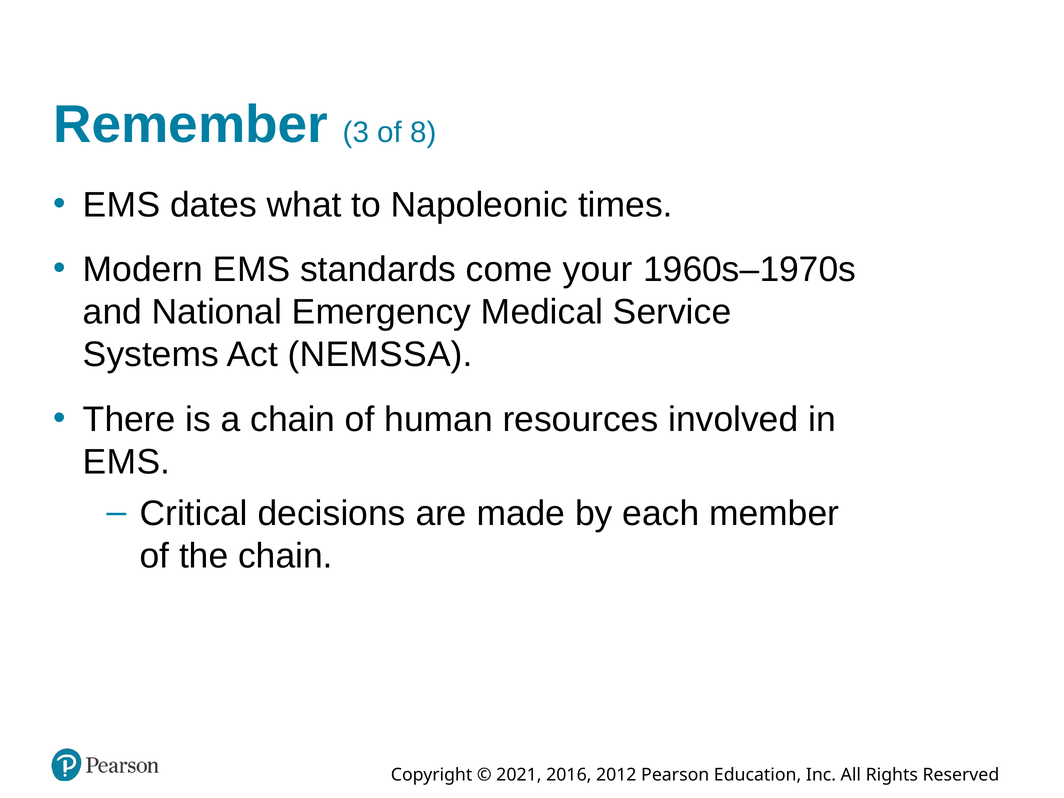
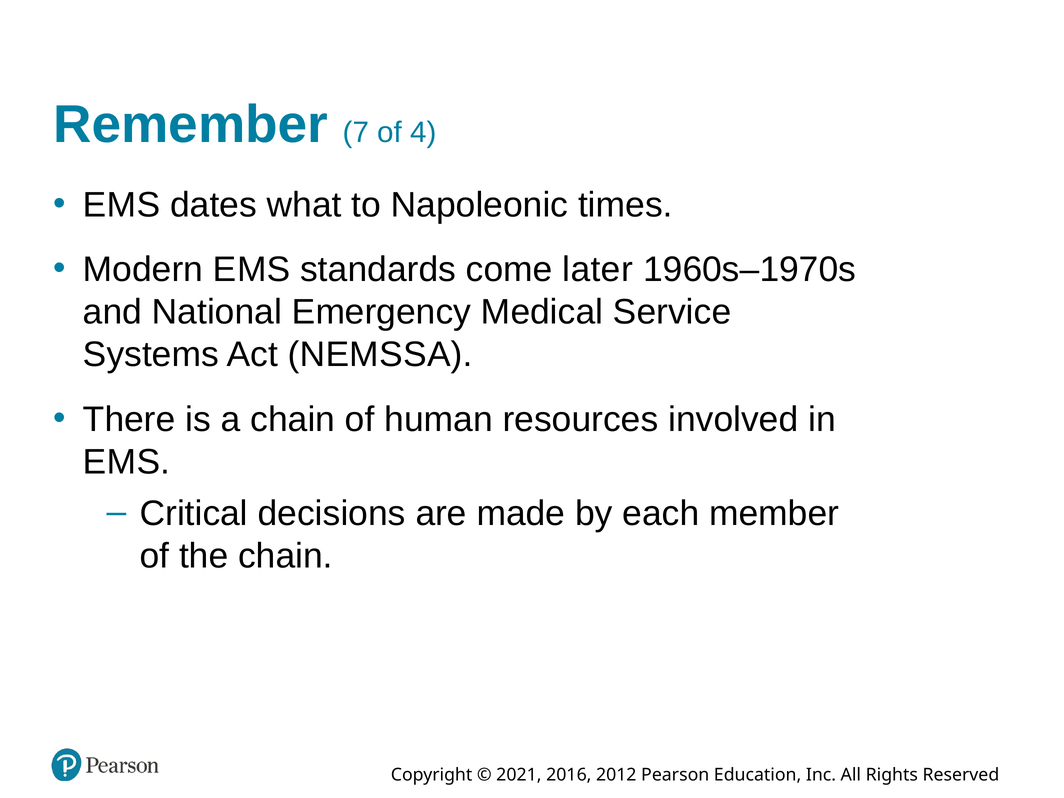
3: 3 -> 7 (356, 132)
8: 8 -> 4 (423, 132)
your: your -> later (598, 270)
